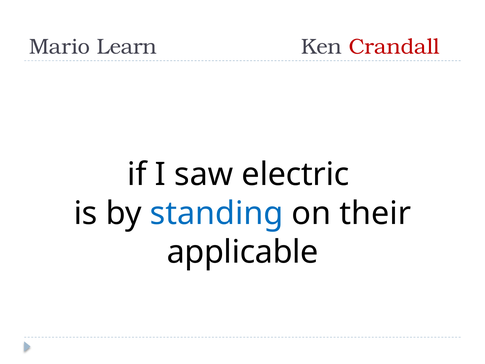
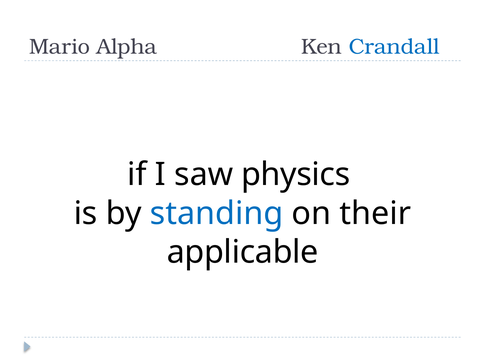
Learn: Learn -> Alpha (127, 47)
Crandall colour: red -> blue (394, 47)
electric: electric -> physics (296, 174)
